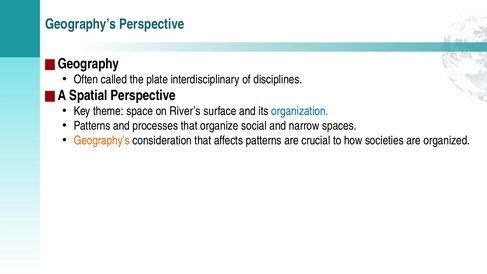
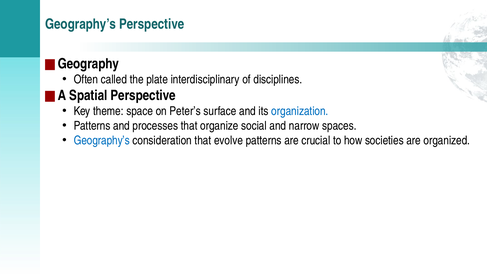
River’s: River’s -> Peter’s (185, 111)
Geography’s colour: orange -> blue (102, 140)
affects: affects -> evolve (228, 140)
